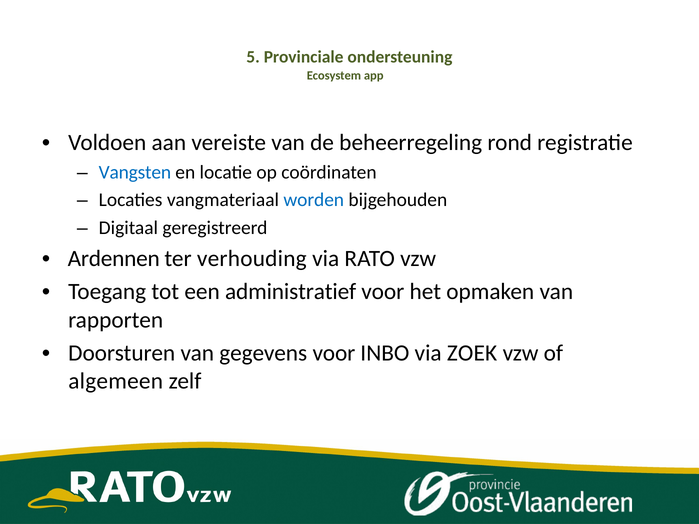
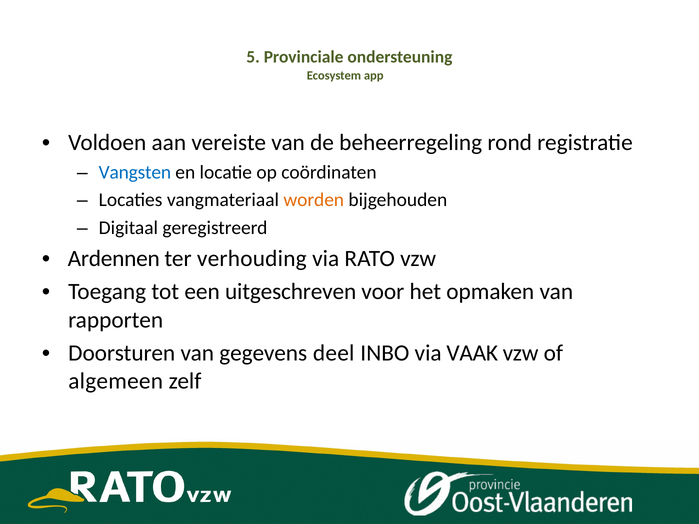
worden colour: blue -> orange (314, 200)
administratief: administratief -> uitgeschreven (291, 292)
gegevens voor: voor -> deel (334, 353)
ZOEK: ZOEK -> VAAK (472, 353)
